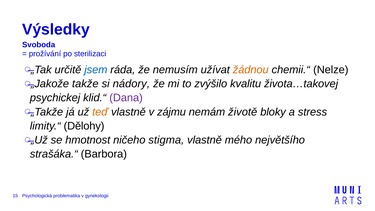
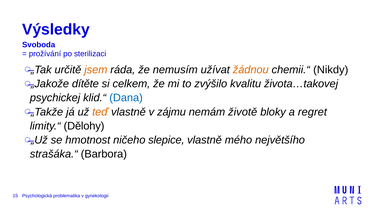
jsem colour: blue -> orange (96, 70)
Nelze: Nelze -> Nikdy (331, 70)
takže: takže -> dítěte (85, 84)
nádory: nádory -> celkem (131, 84)
Dana colour: purple -> blue (126, 98)
stress: stress -> regret (312, 112)
stigma: stigma -> slepice (166, 140)
